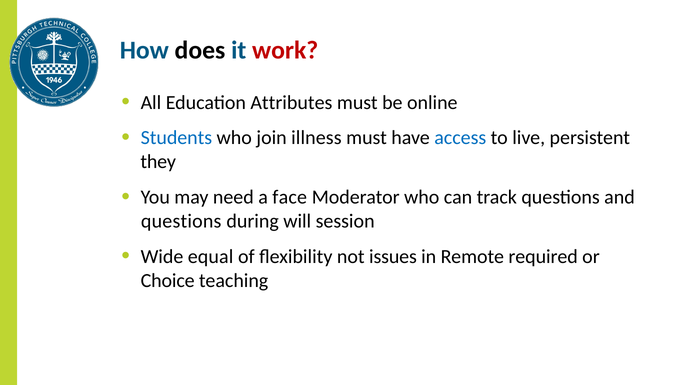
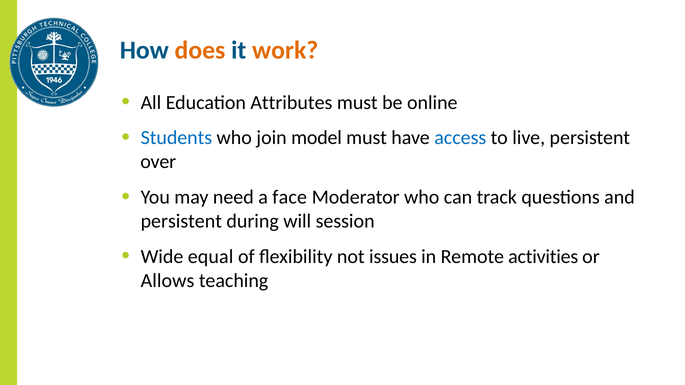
does colour: black -> orange (200, 50)
work colour: red -> orange (285, 50)
illness: illness -> model (317, 138)
they: they -> over (158, 162)
questions: questions -> persistent (181, 221)
required: required -> activities (543, 257)
Choice: Choice -> Allows (168, 281)
